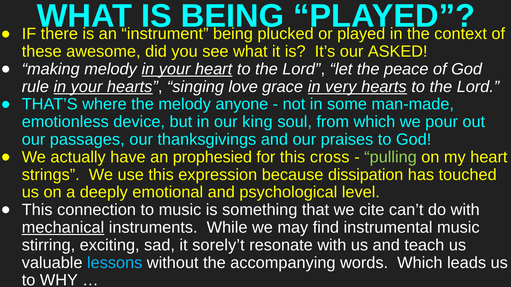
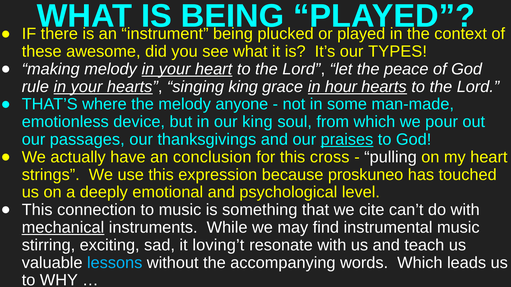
ASKED: ASKED -> TYPES (398, 52)
singing love: love -> king (243, 87)
very: very -> hour (341, 87)
praises underline: none -> present (347, 140)
prophesied: prophesied -> conclusion (212, 157)
pulling colour: light green -> white (390, 157)
dissipation: dissipation -> proskuneo (366, 175)
sorely’t: sorely’t -> loving’t (218, 245)
